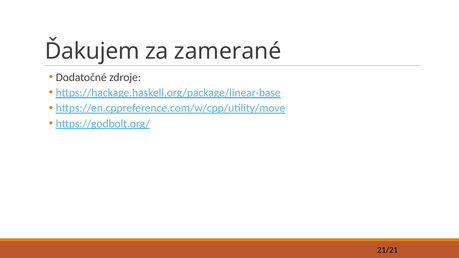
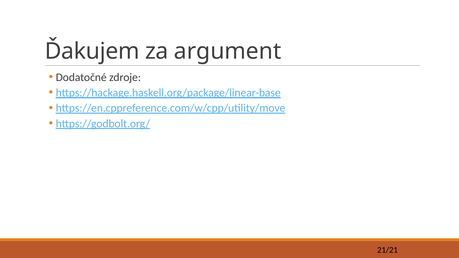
zamerané: zamerané -> argument (228, 51)
